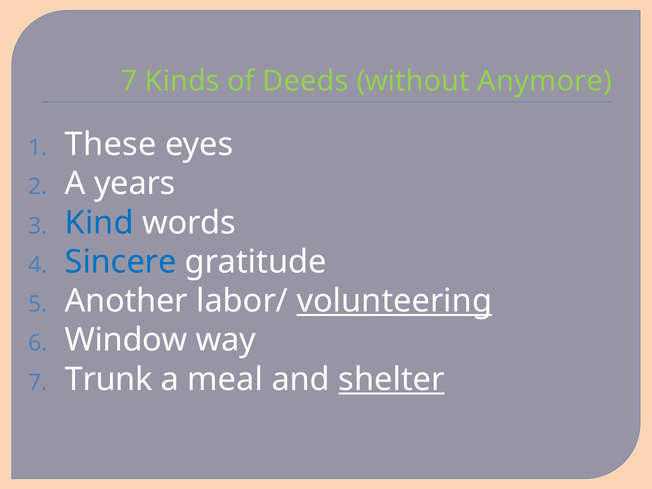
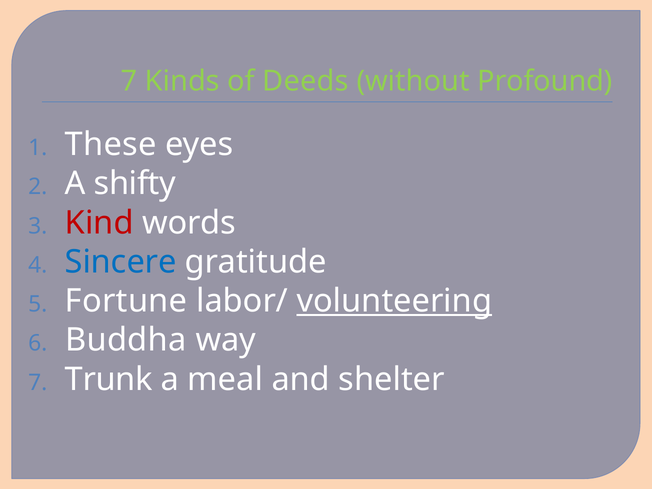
Anymore: Anymore -> Profound (545, 81)
years: years -> shifty (135, 184)
Kind colour: blue -> red (99, 223)
Another: Another -> Fortune (126, 301)
Window: Window -> Buddha (126, 340)
shelter underline: present -> none (392, 379)
